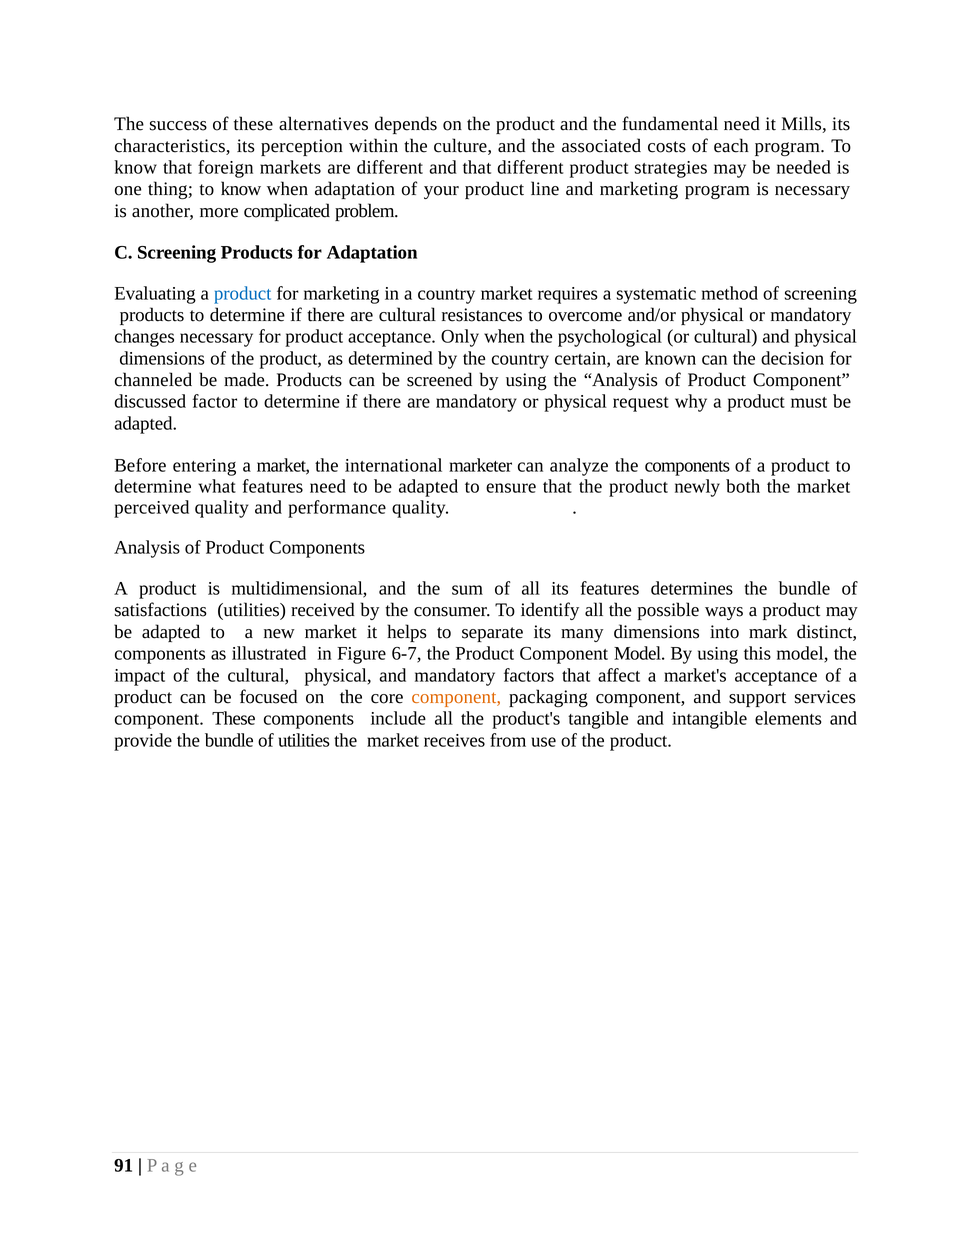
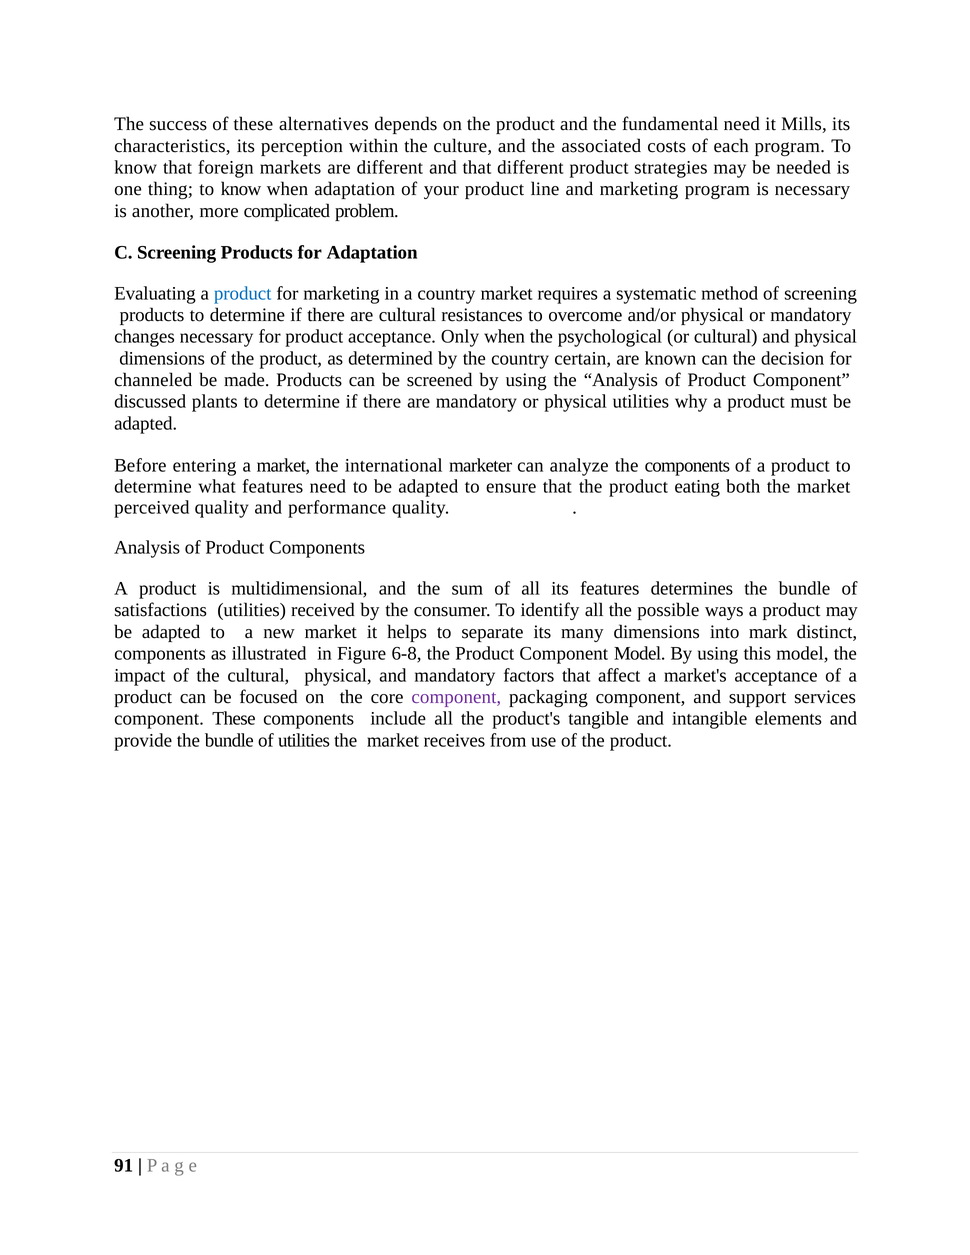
factor: factor -> plants (215, 402)
physical request: request -> utilities (641, 402)
newly: newly -> eating (697, 487)
6-7: 6-7 -> 6-8 (407, 654)
component colour: orange -> purple (456, 697)
